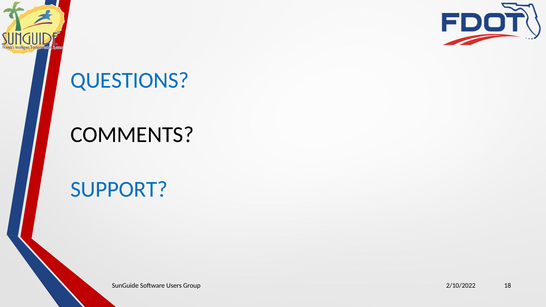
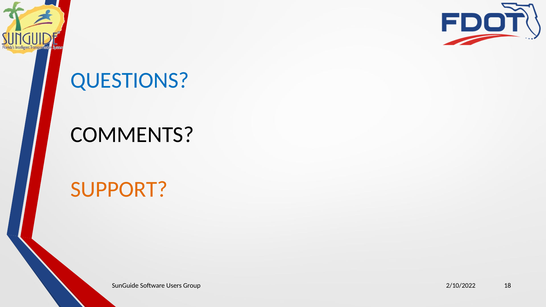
SUPPORT colour: blue -> orange (119, 189)
